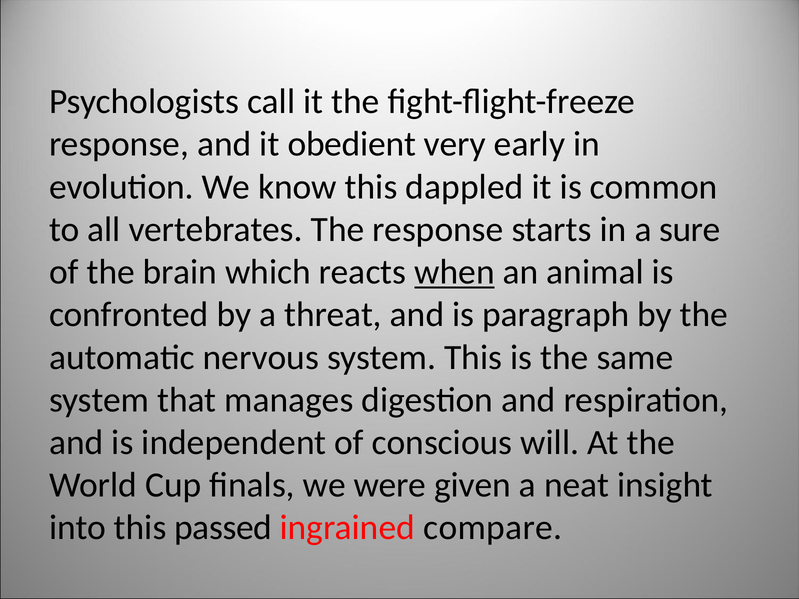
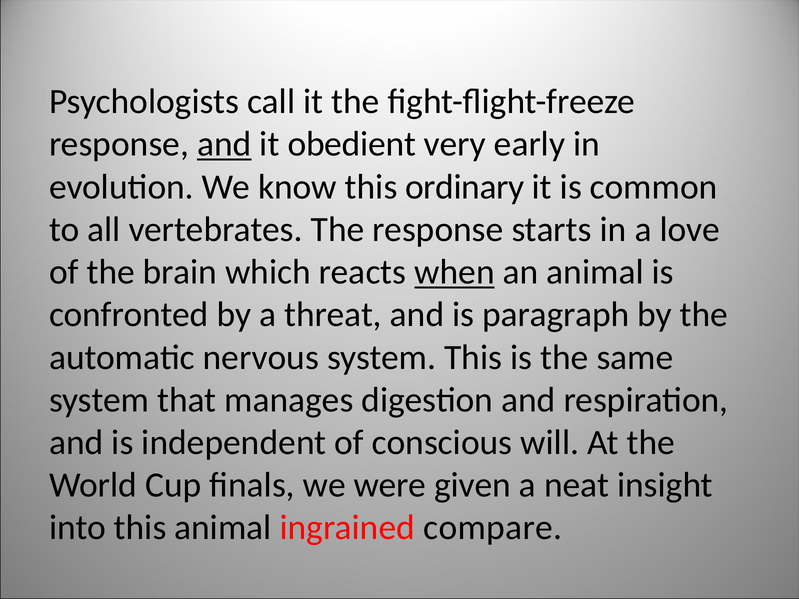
and underline: none -> present (224, 144)
dappled: dappled -> ordinary (465, 187)
sure: sure -> love (690, 230)
this passed: passed -> animal (223, 528)
